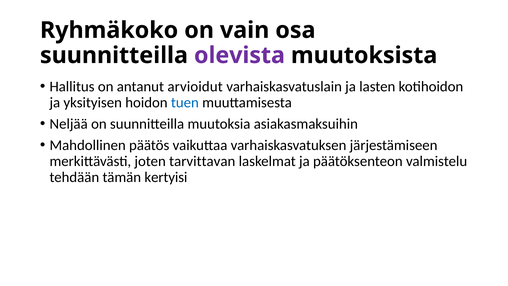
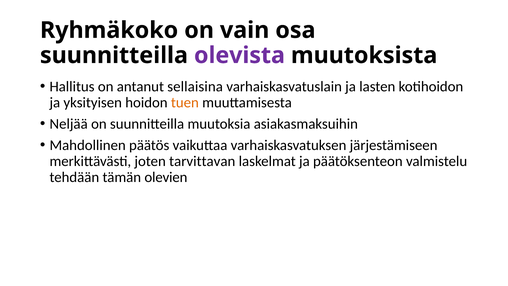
arvioidut: arvioidut -> sellaisina (195, 87)
tuen colour: blue -> orange (185, 103)
kertyisi: kertyisi -> olevien (166, 177)
